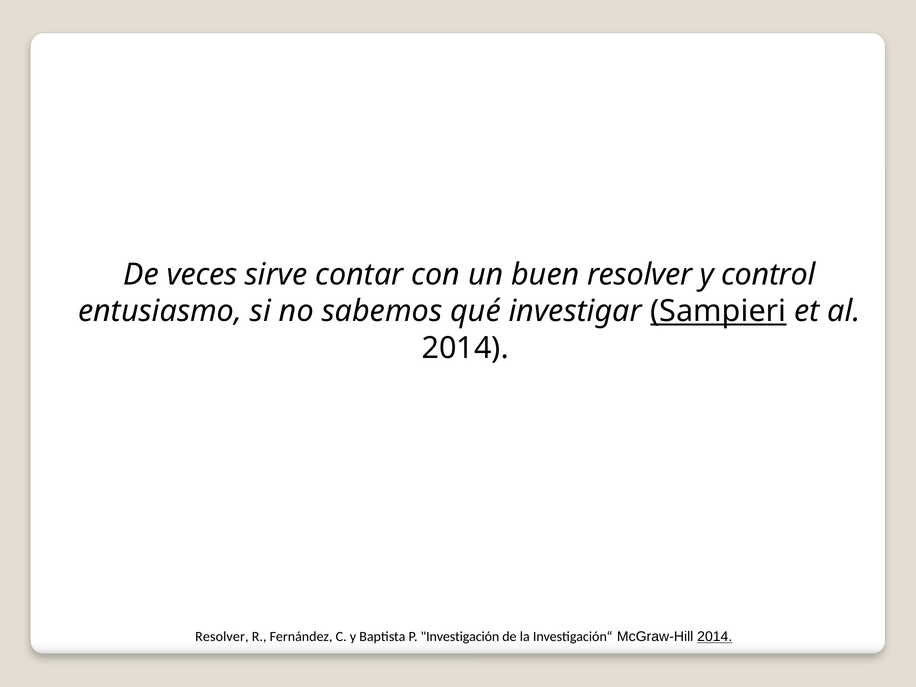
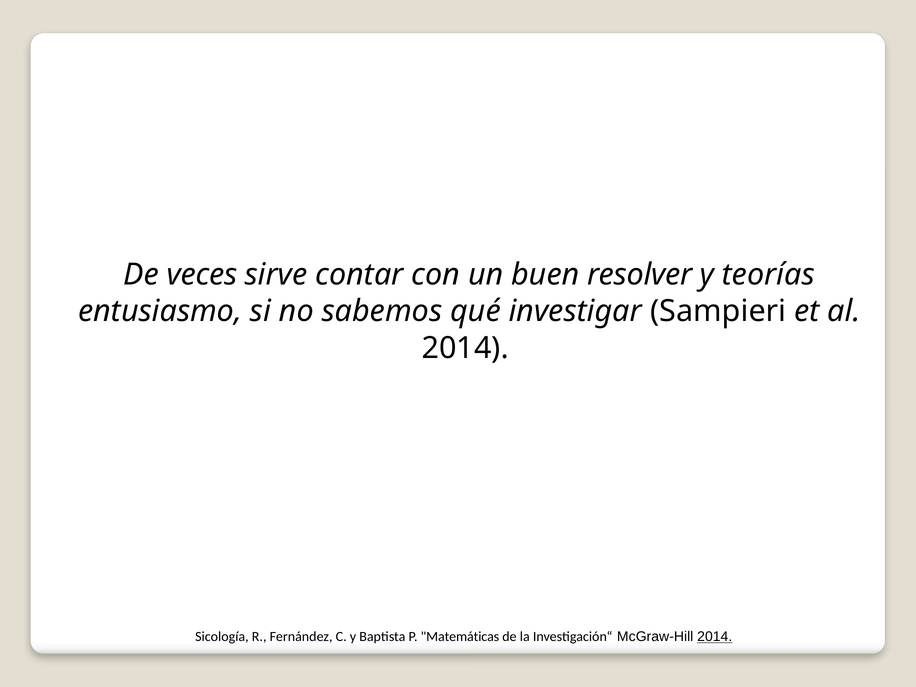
control: control -> teorías (768, 275)
Sampieri underline: present -> none (718, 311)
Resolver: Resolver -> Sicología (222, 637)
Investigación: Investigación -> Matemáticas (460, 637)
